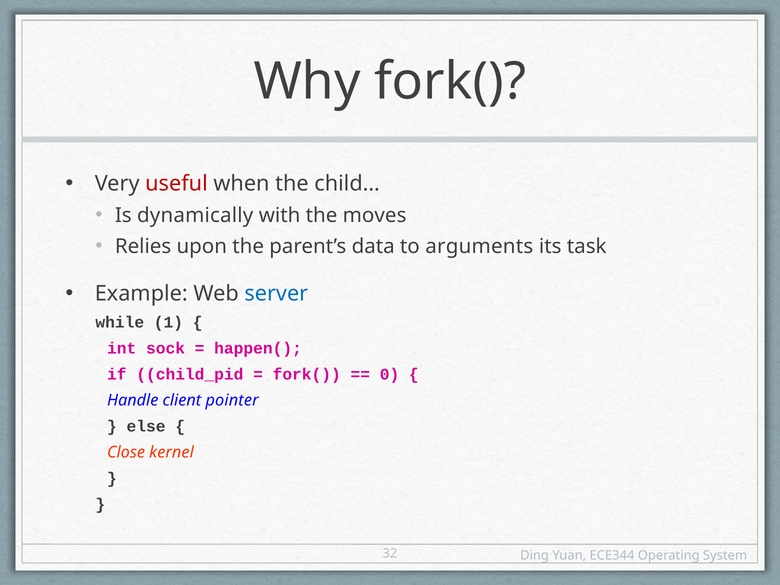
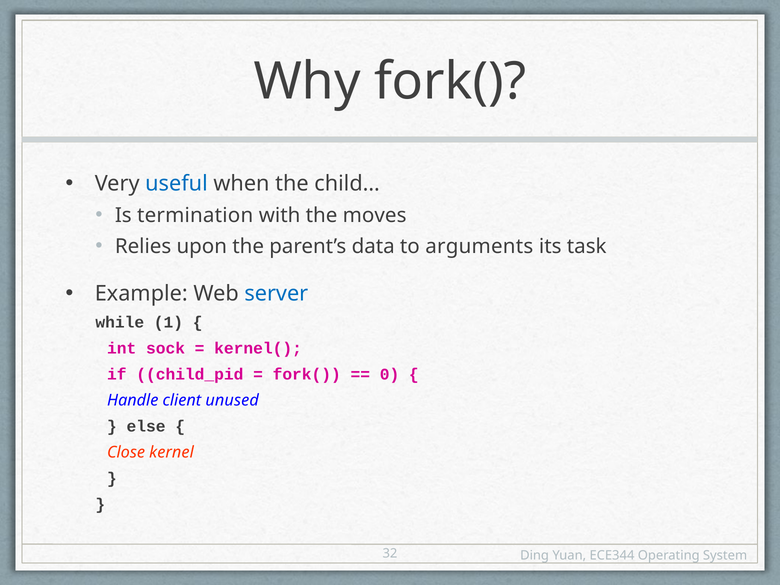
useful colour: red -> blue (176, 183)
dynamically: dynamically -> termination (195, 215)
happen(: happen( -> kernel( (258, 348)
pointer: pointer -> unused (232, 400)
